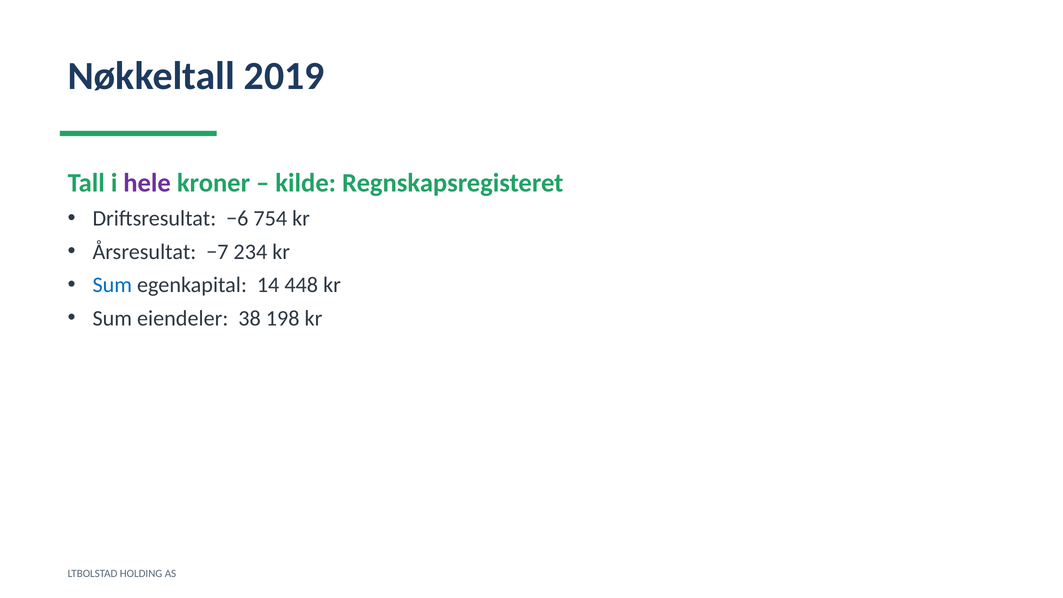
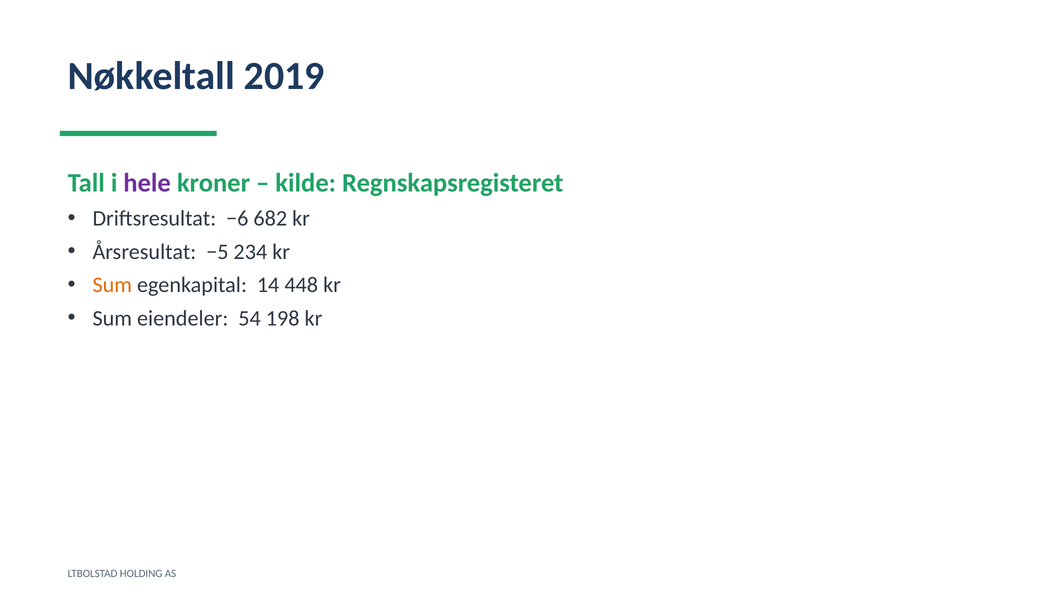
754: 754 -> 682 (270, 219)
−7: −7 -> −5 (217, 252)
Sum colour: blue -> orange (112, 285)
38: 38 -> 54 (250, 318)
